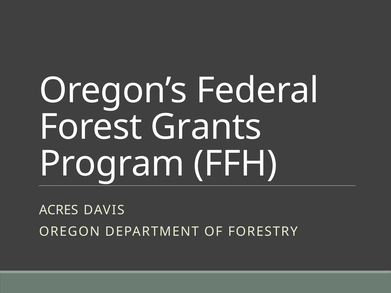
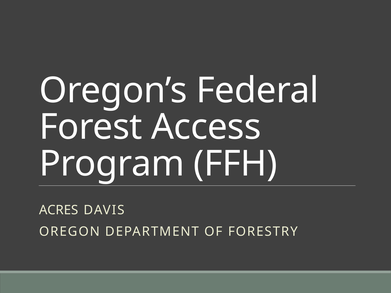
Grants: Grants -> Access (206, 127)
